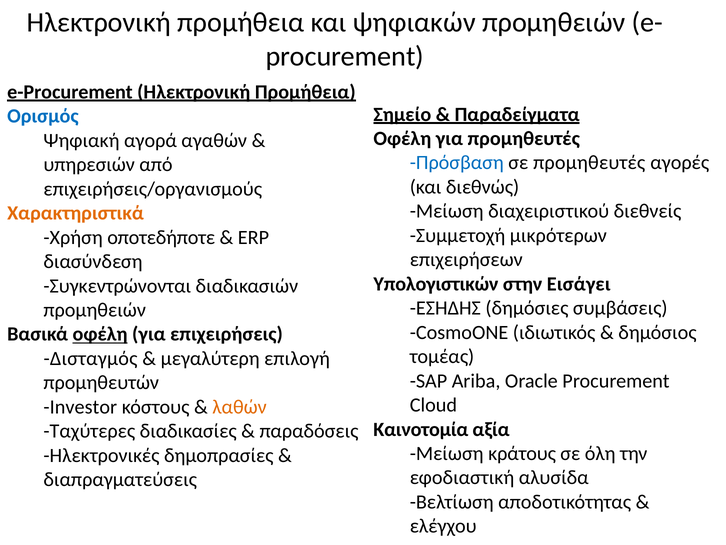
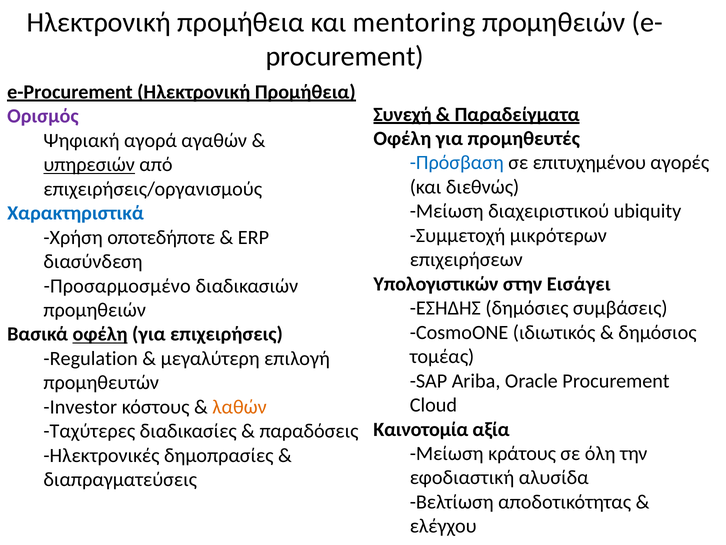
ψηφιακών: ψηφιακών -> mentoring (414, 23)
Σημείο: Σημείο -> Συνεχή (402, 114)
Ορισμός colour: blue -> purple (43, 116)
σε προμηθευτές: προμηθευτές -> επιτυχημένου (589, 163)
υπηρεσιών underline: none -> present (89, 165)
διεθνείς: διεθνείς -> ubiquity (647, 211)
Χαρακτηριστικά colour: orange -> blue (76, 213)
Συγκεντρώνονται: Συγκεντρώνονται -> Προσαρμοσμένο (117, 286)
Δισταγμός: Δισταγμός -> Regulation (91, 358)
